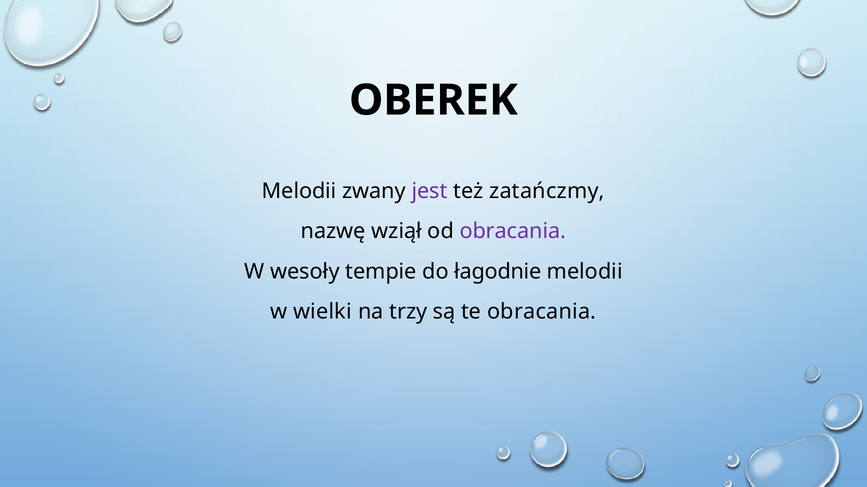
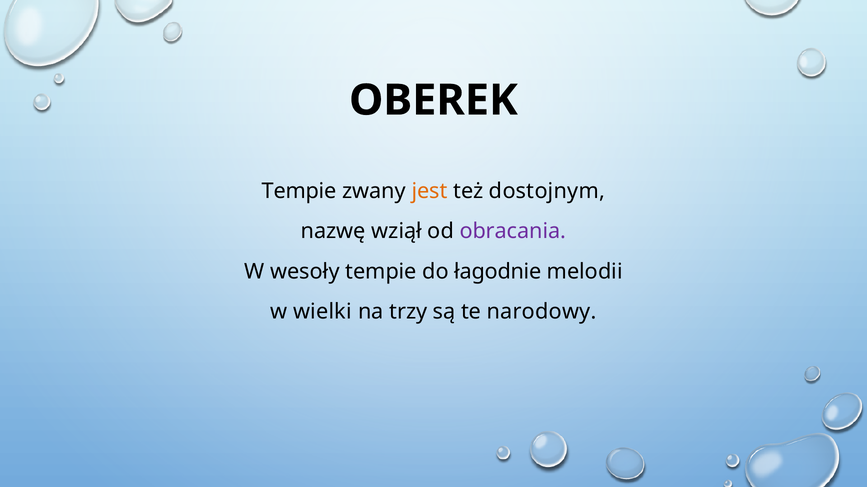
Melodii: Melodii -> Tempie (299, 191)
jest colour: purple -> orange (430, 191)
zatańczmy: zatańczmy -> dostojnym (547, 191)
te obracania: obracania -> narodowy (542, 312)
